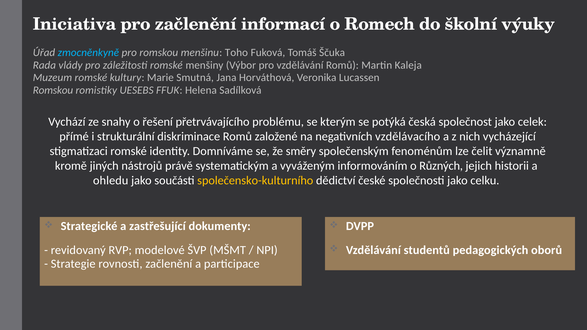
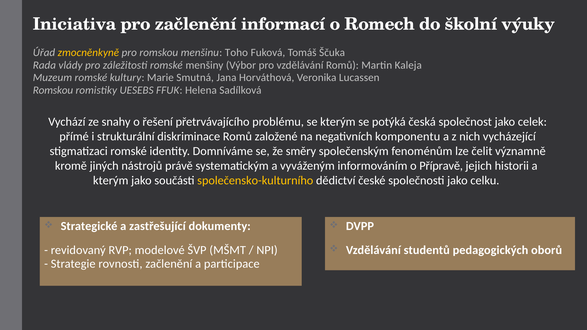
zmocněnkyně colour: light blue -> yellow (88, 53)
vzdělávacího: vzdělávacího -> komponentu (408, 137)
Různých: Různých -> Přípravě (441, 166)
ohledu: ohledu -> kterým (111, 181)
